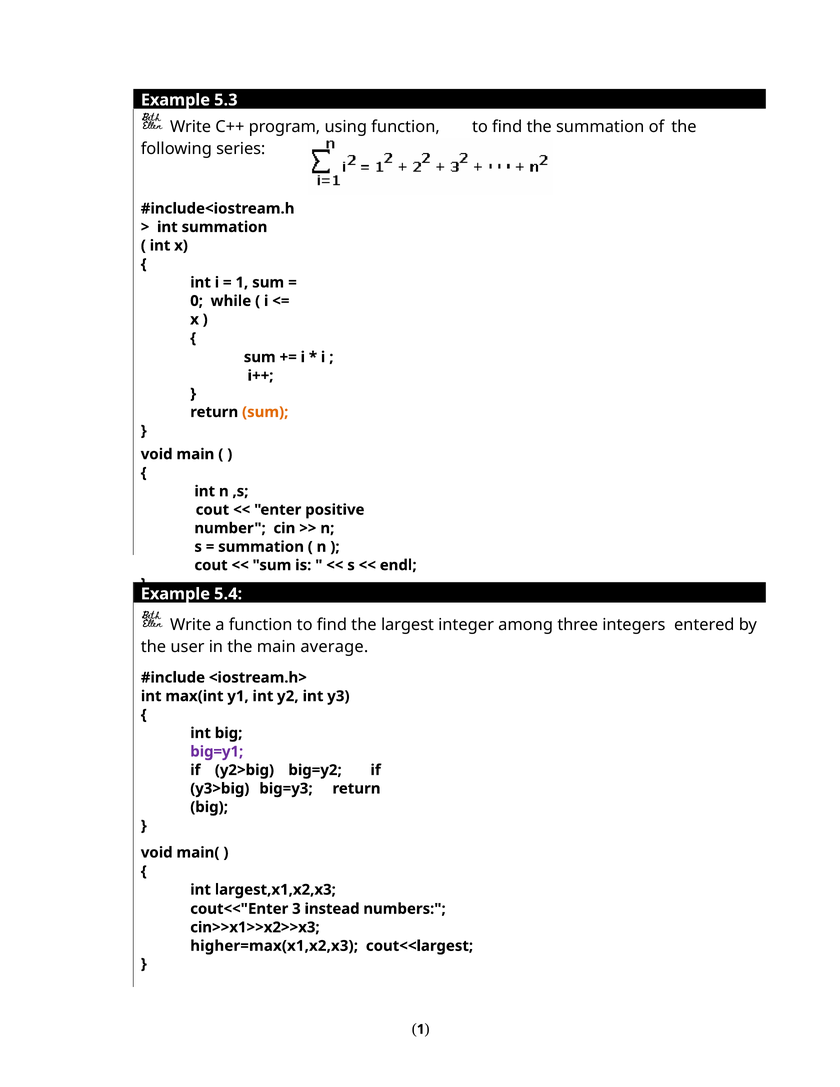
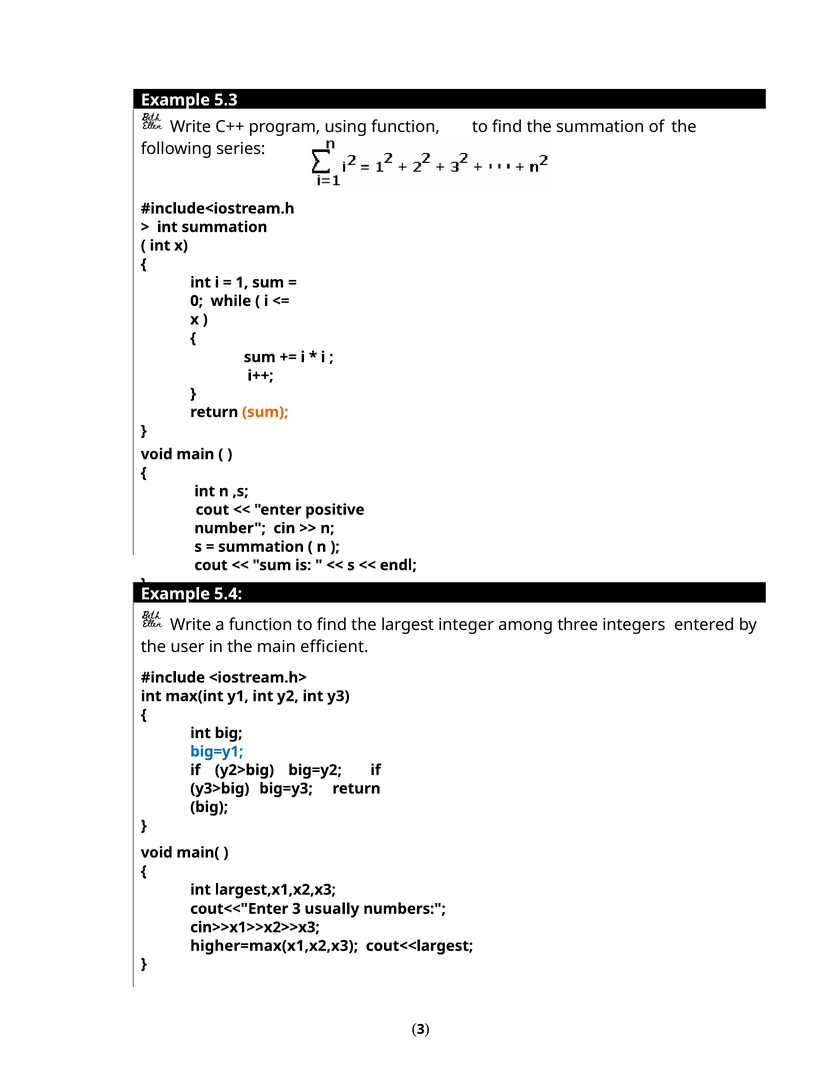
average: average -> efficient (334, 647)
big=y1 colour: purple -> blue (217, 752)
instead: instead -> usually (332, 909)
1: 1 -> 3 (421, 1029)
